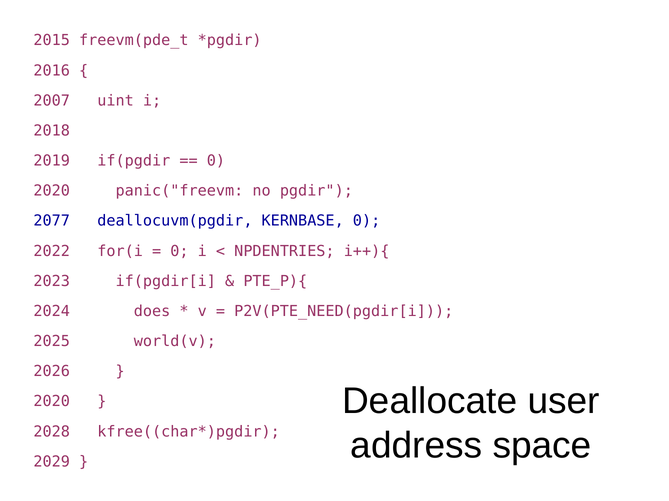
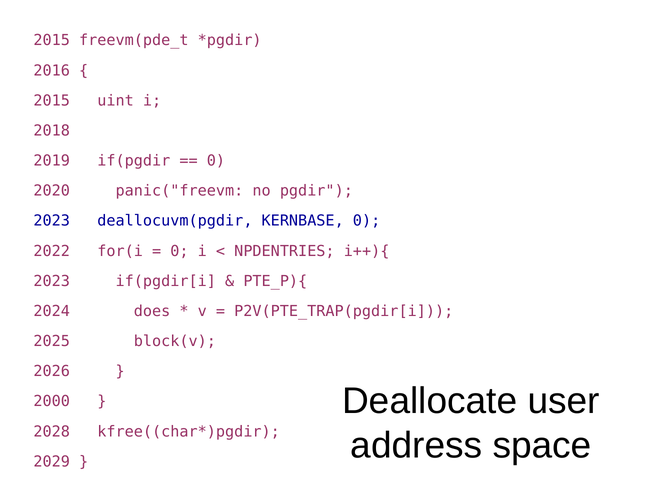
2007: 2007 -> 2015 (52, 101)
2077: 2077 -> 2023 (52, 221)
P2V(PTE_NEED(pgdir[i: P2V(PTE_NEED(pgdir[i -> P2V(PTE_TRAP(pgdir[i (344, 312)
world(v: world(v -> block(v (175, 342)
2020: 2020 -> 2000 (52, 402)
